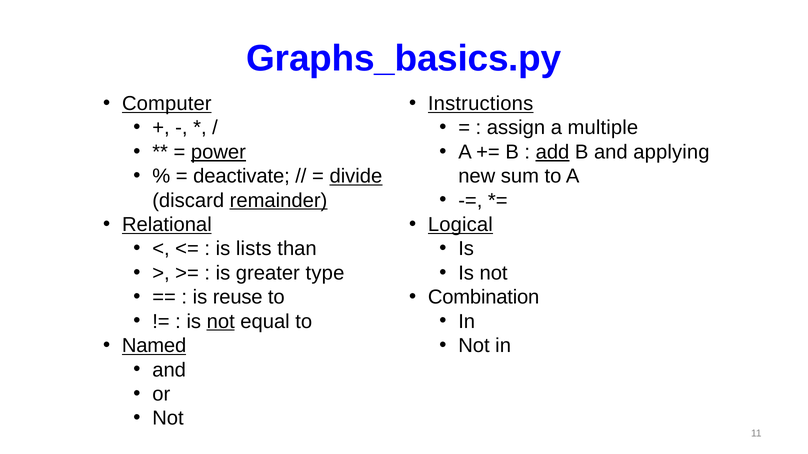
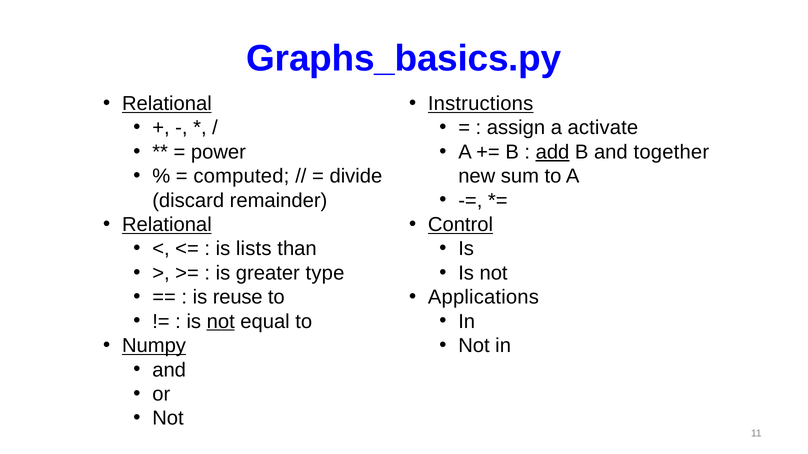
Computer: Computer -> Relational (167, 104)
multiple: multiple -> activate (603, 128)
power underline: present -> none (218, 152)
applying: applying -> together (671, 152)
deactivate: deactivate -> computed (241, 176)
divide underline: present -> none (356, 176)
remainder underline: present -> none (279, 201)
Logical: Logical -> Control (460, 225)
Combination: Combination -> Applications (483, 298)
Named: Named -> Numpy (154, 346)
